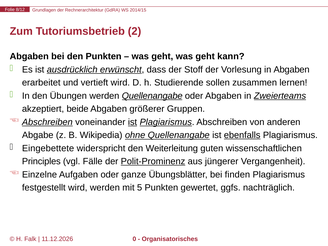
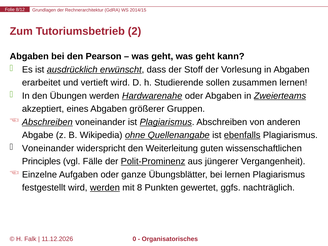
den Punkten: Punkten -> Pearson (104, 56)
werden Quellenangabe: Quellenangabe -> Hardwarenahe (152, 96)
beide: beide -> eines (77, 109)
ist underline: present -> none (133, 122)
Eingebettete: Eingebettete -> Voneinander (48, 148)
bei finden: finden -> lernen (237, 174)
werden underline: none -> present (105, 188)
5: 5 -> 8 (140, 188)
